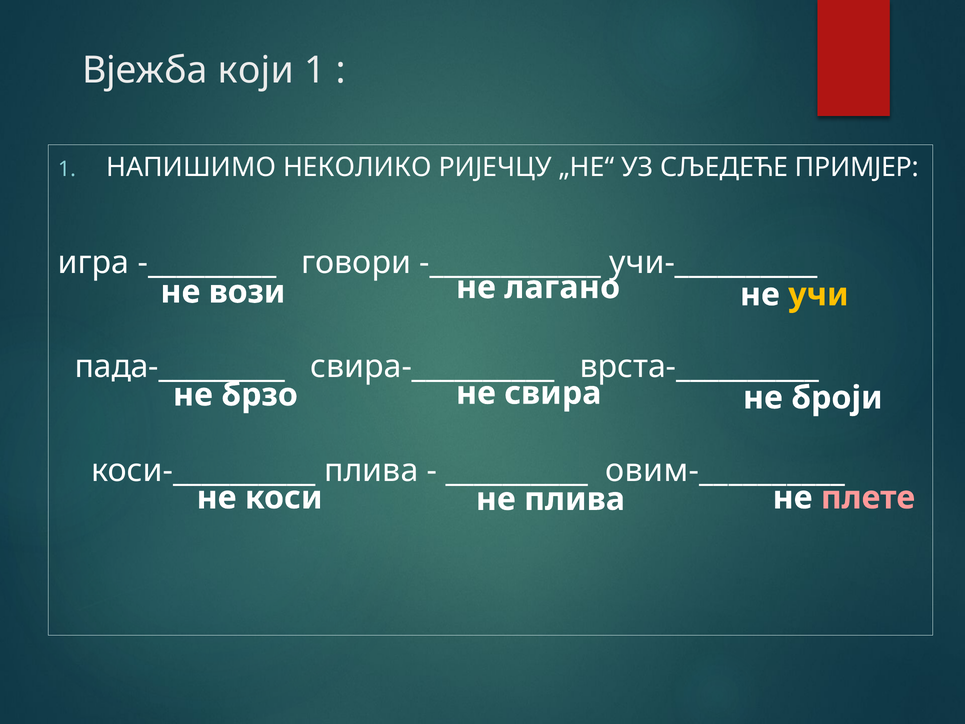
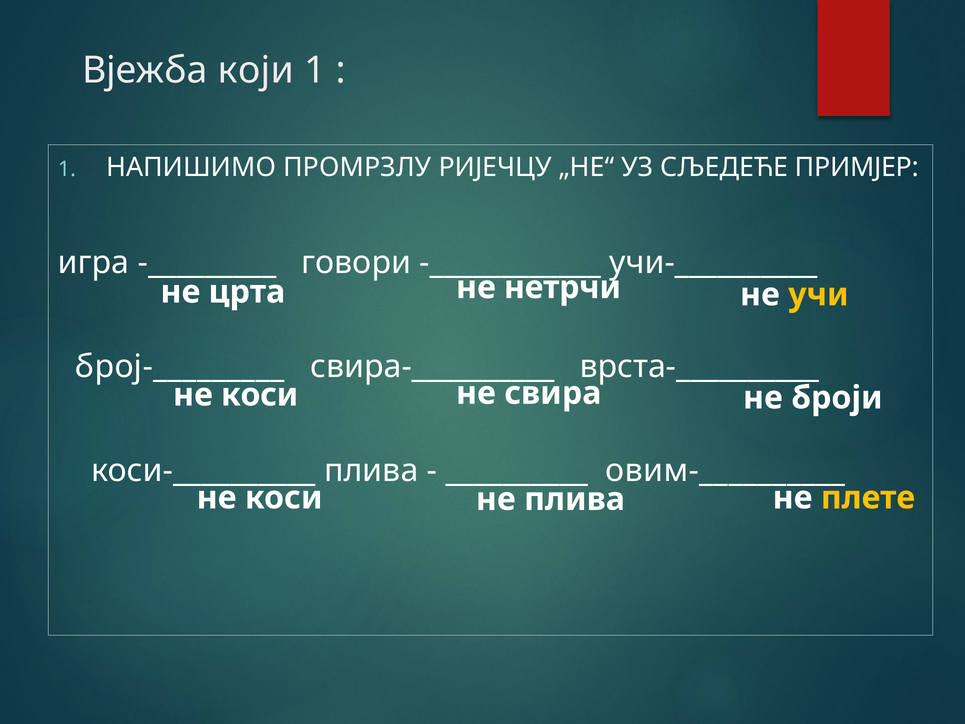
НЕКОЛИКО: НЕКОЛИКО -> ПРОМРЗЛУ (357, 168)
вози: вози -> црта (247, 292)
лагано: лагано -> нетрчи (562, 287)
пада-_________: пада-_________ -> број-_________ (180, 366)
брзо: брзо -> коси (260, 395)
плете colour: pink -> yellow (868, 498)
